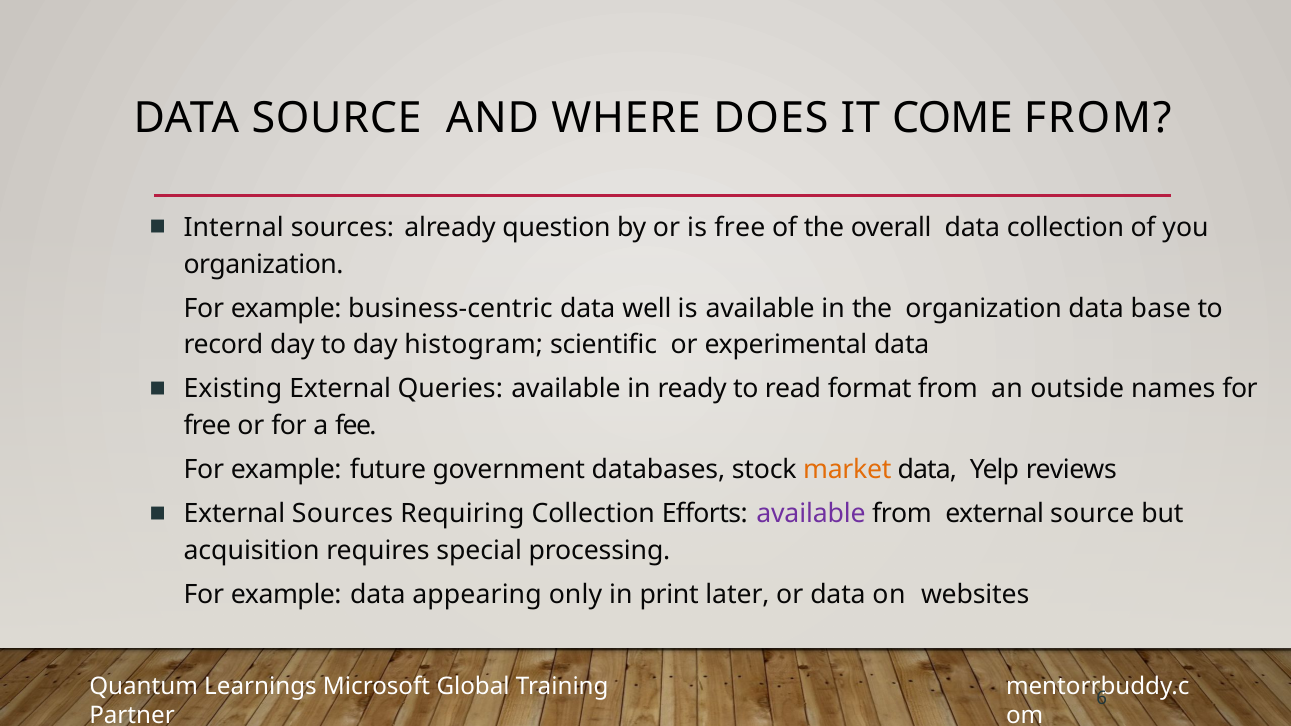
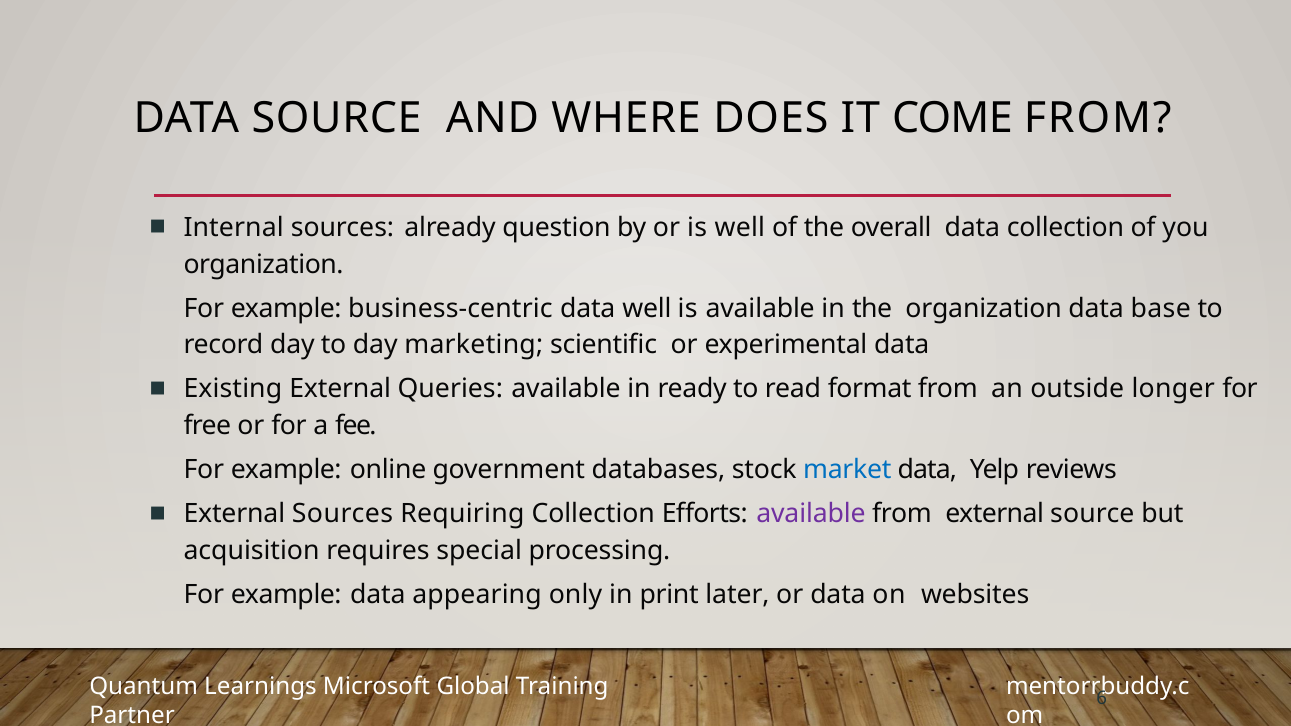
is free: free -> well (740, 228)
histogram: histogram -> marketing (474, 345)
names: names -> longer (1173, 389)
future: future -> online (388, 470)
market colour: orange -> blue (847, 470)
